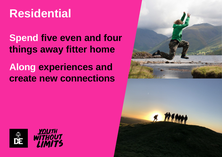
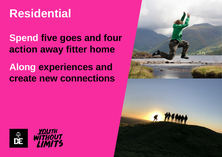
even: even -> goes (71, 38)
things: things -> action (23, 49)
